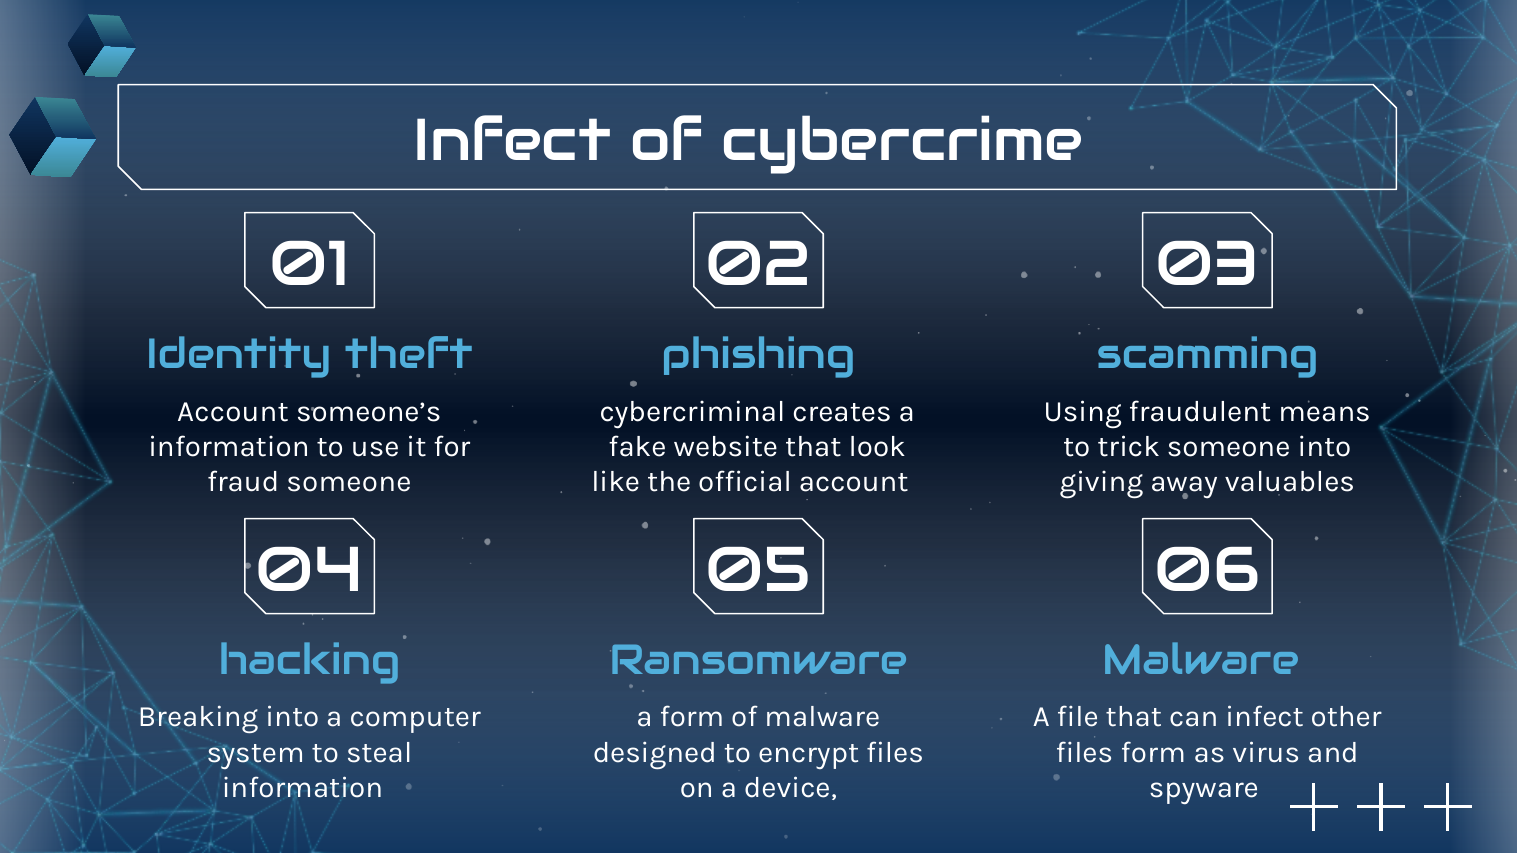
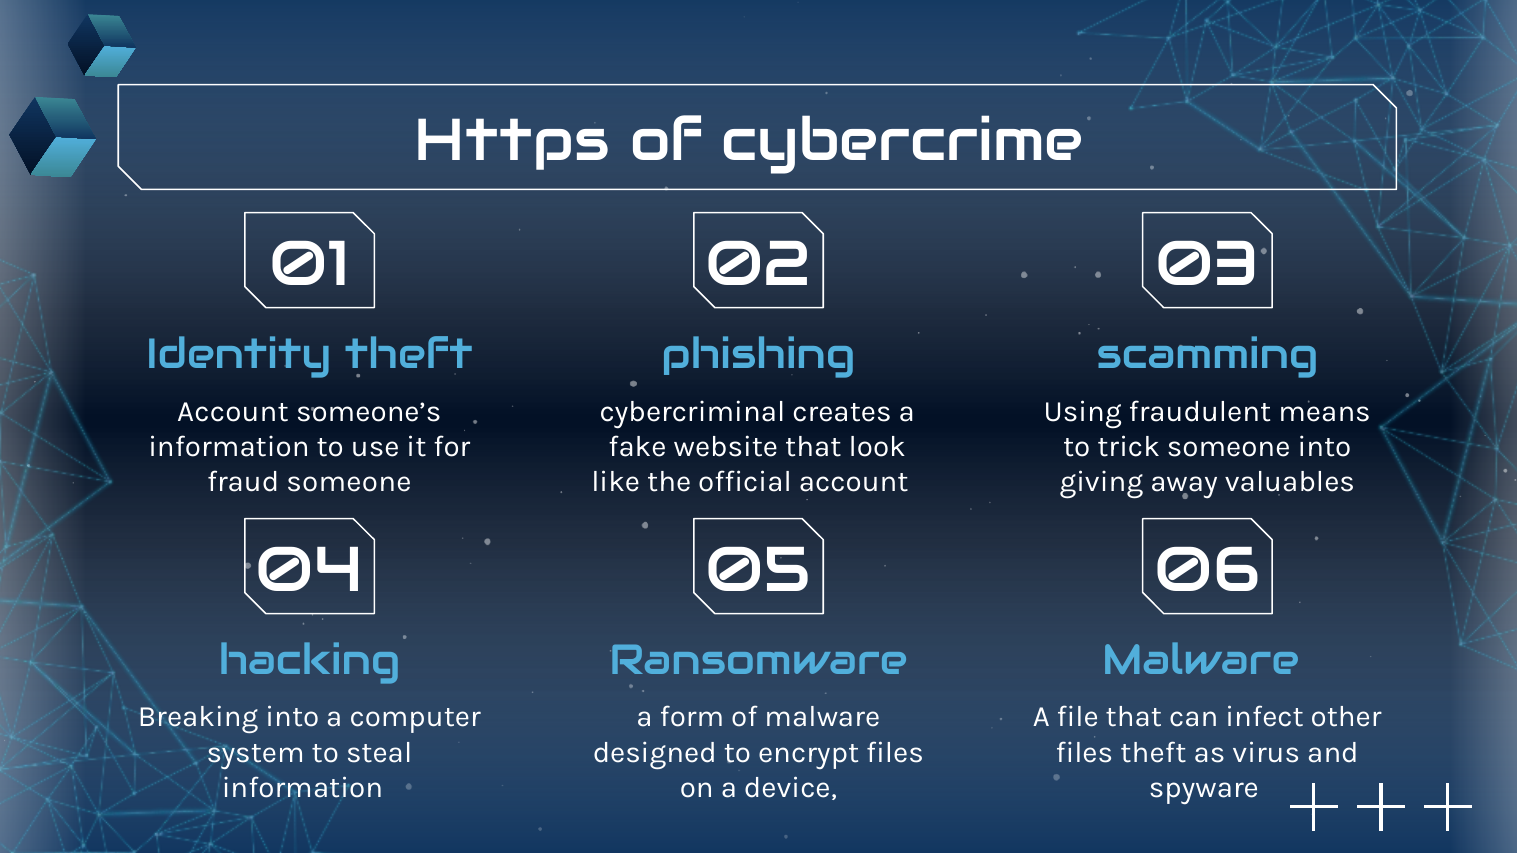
Infect: Infect -> Https (512, 141)
files form: form -> theft (1153, 753)
